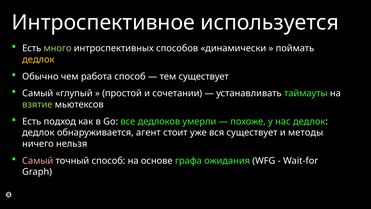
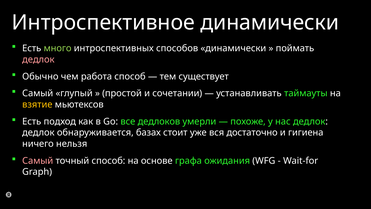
Интроспективное используется: используется -> динамически (270, 23)
дедлок colour: yellow -> pink (38, 59)
взятие colour: light green -> yellow (37, 104)
агент: агент -> базах (148, 132)
вся существует: существует -> достаточно (252, 132)
методы: методы -> гигиена (306, 132)
